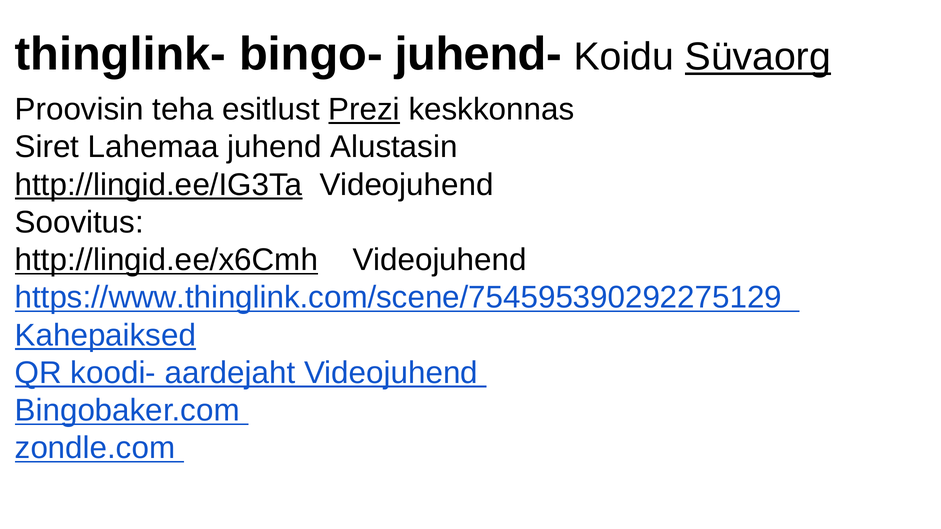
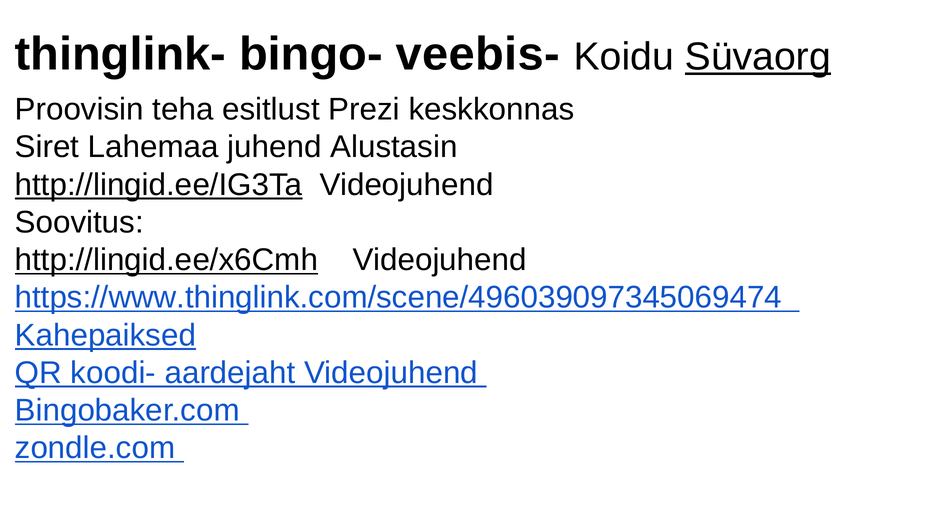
juhend-: juhend- -> veebis- (478, 54)
Prezi underline: present -> none (364, 110)
https://www.thinglink.com/scene/754595390292275129: https://www.thinglink.com/scene/754595390292275129 -> https://www.thinglink.com/scene/496039097345069474 (398, 298)
